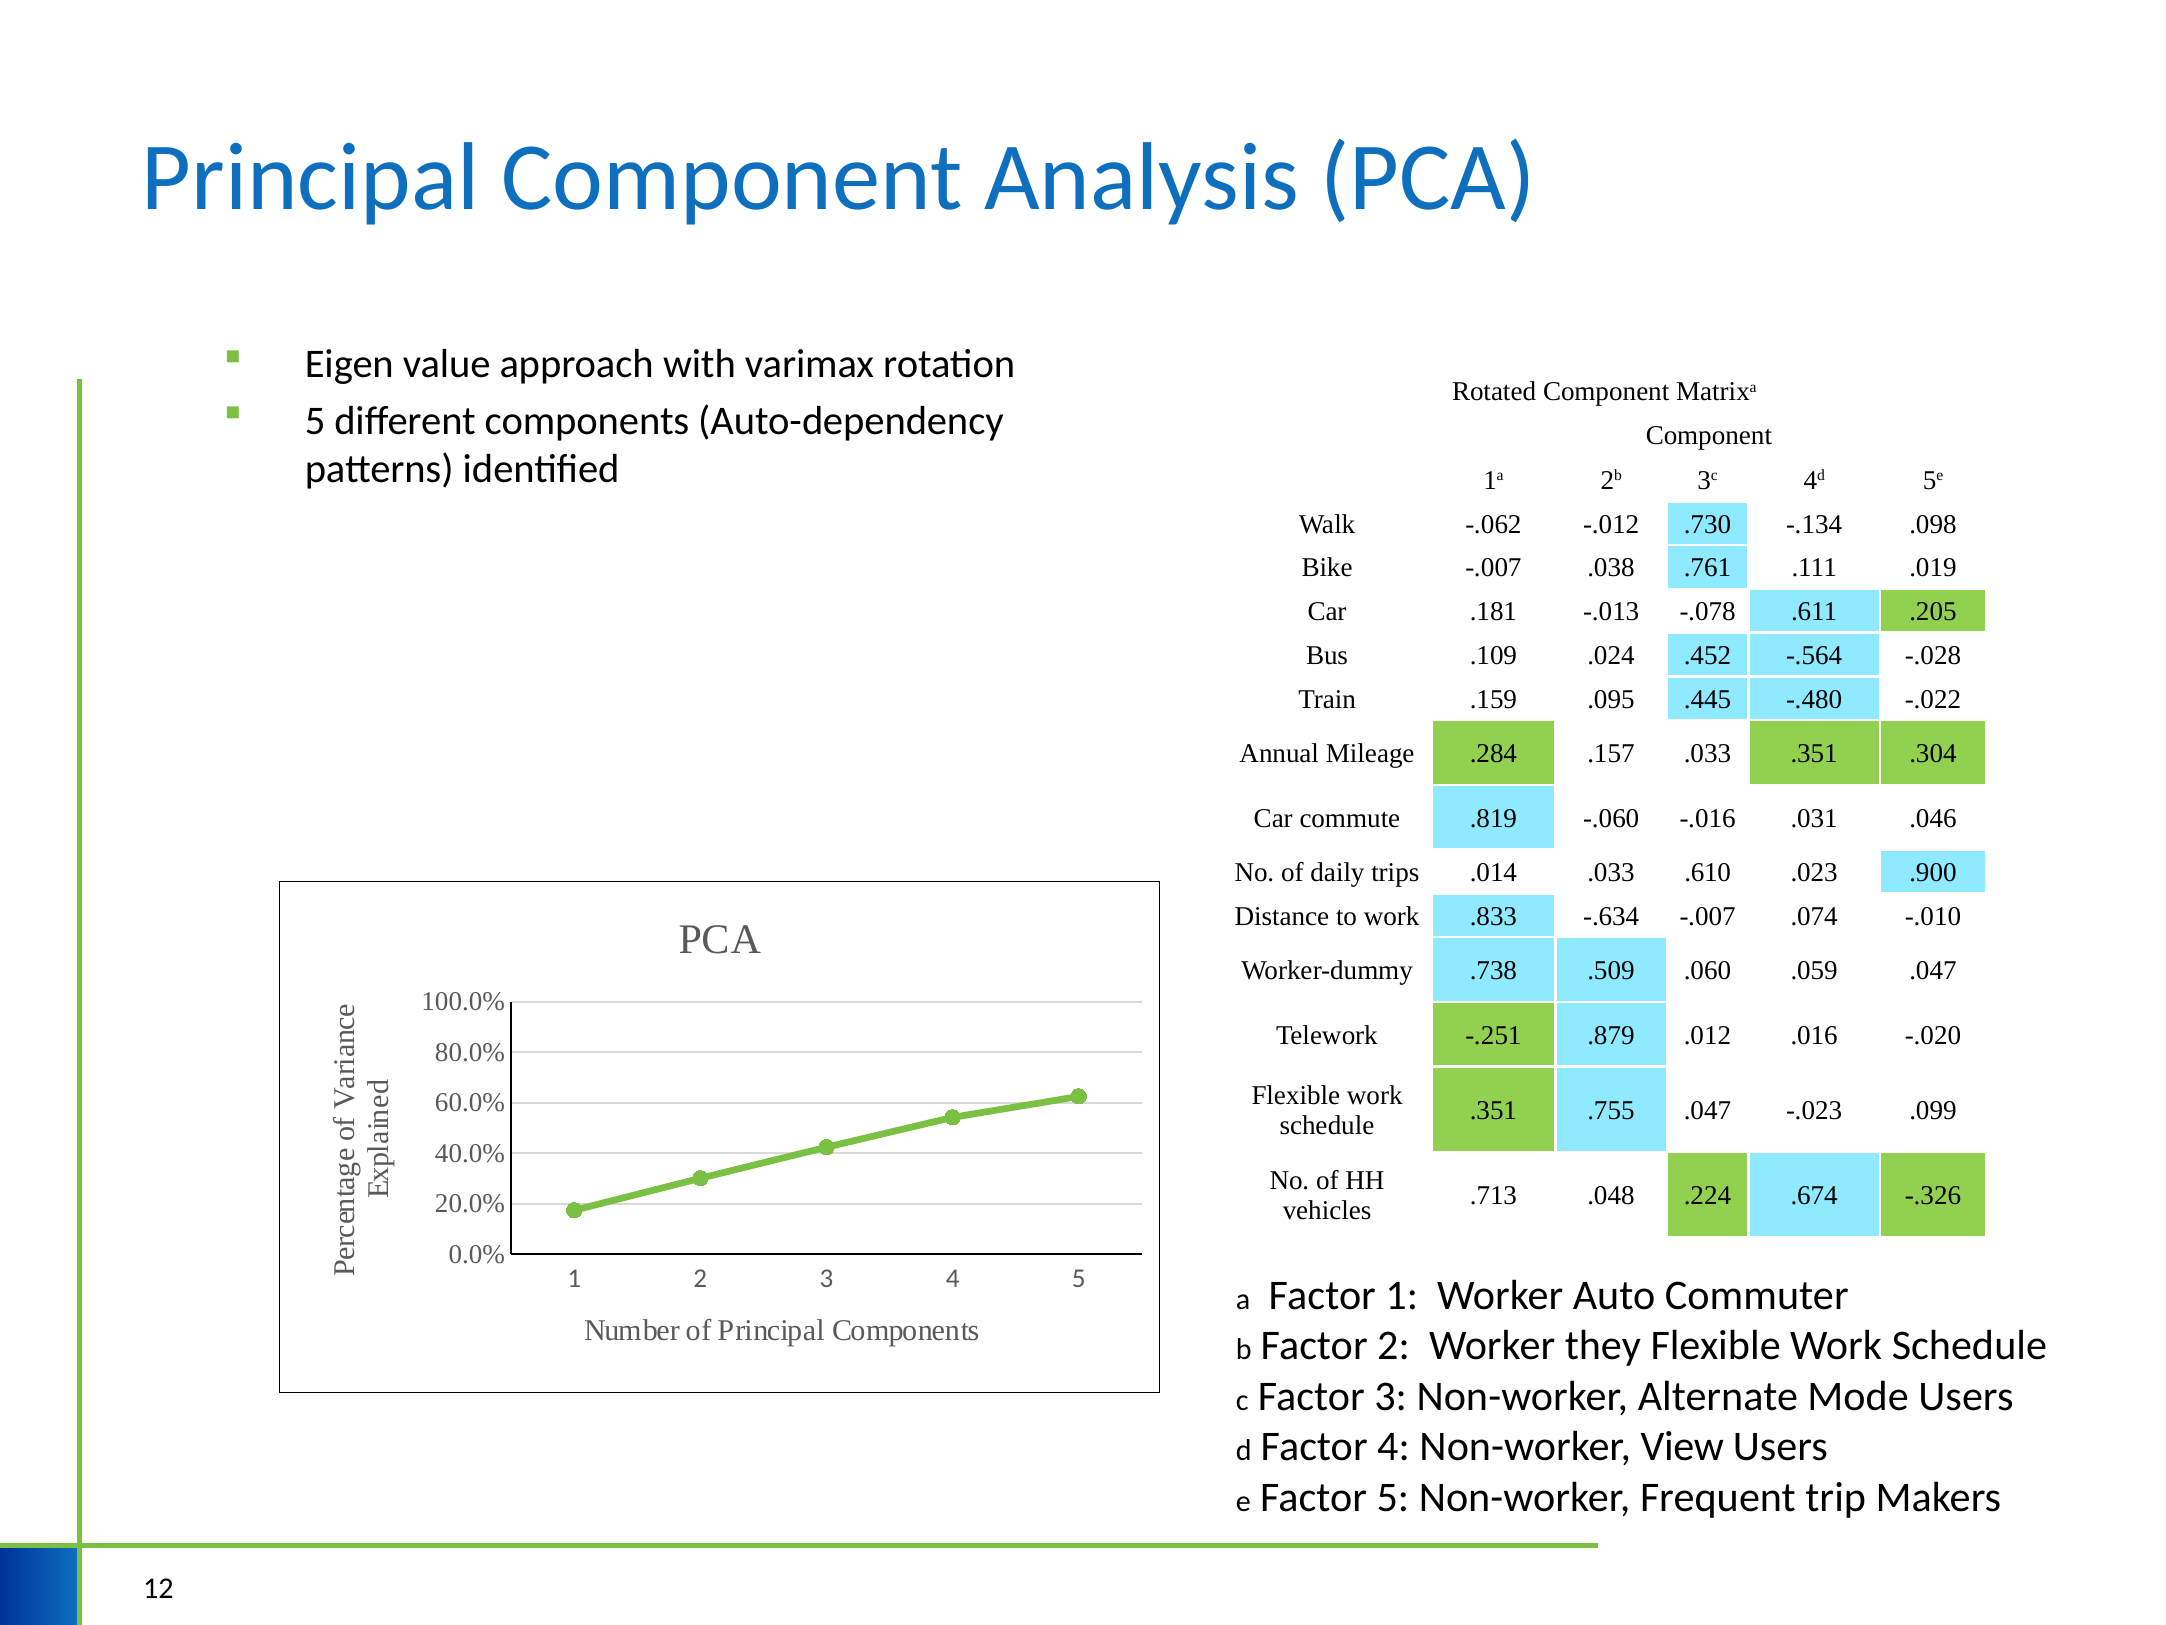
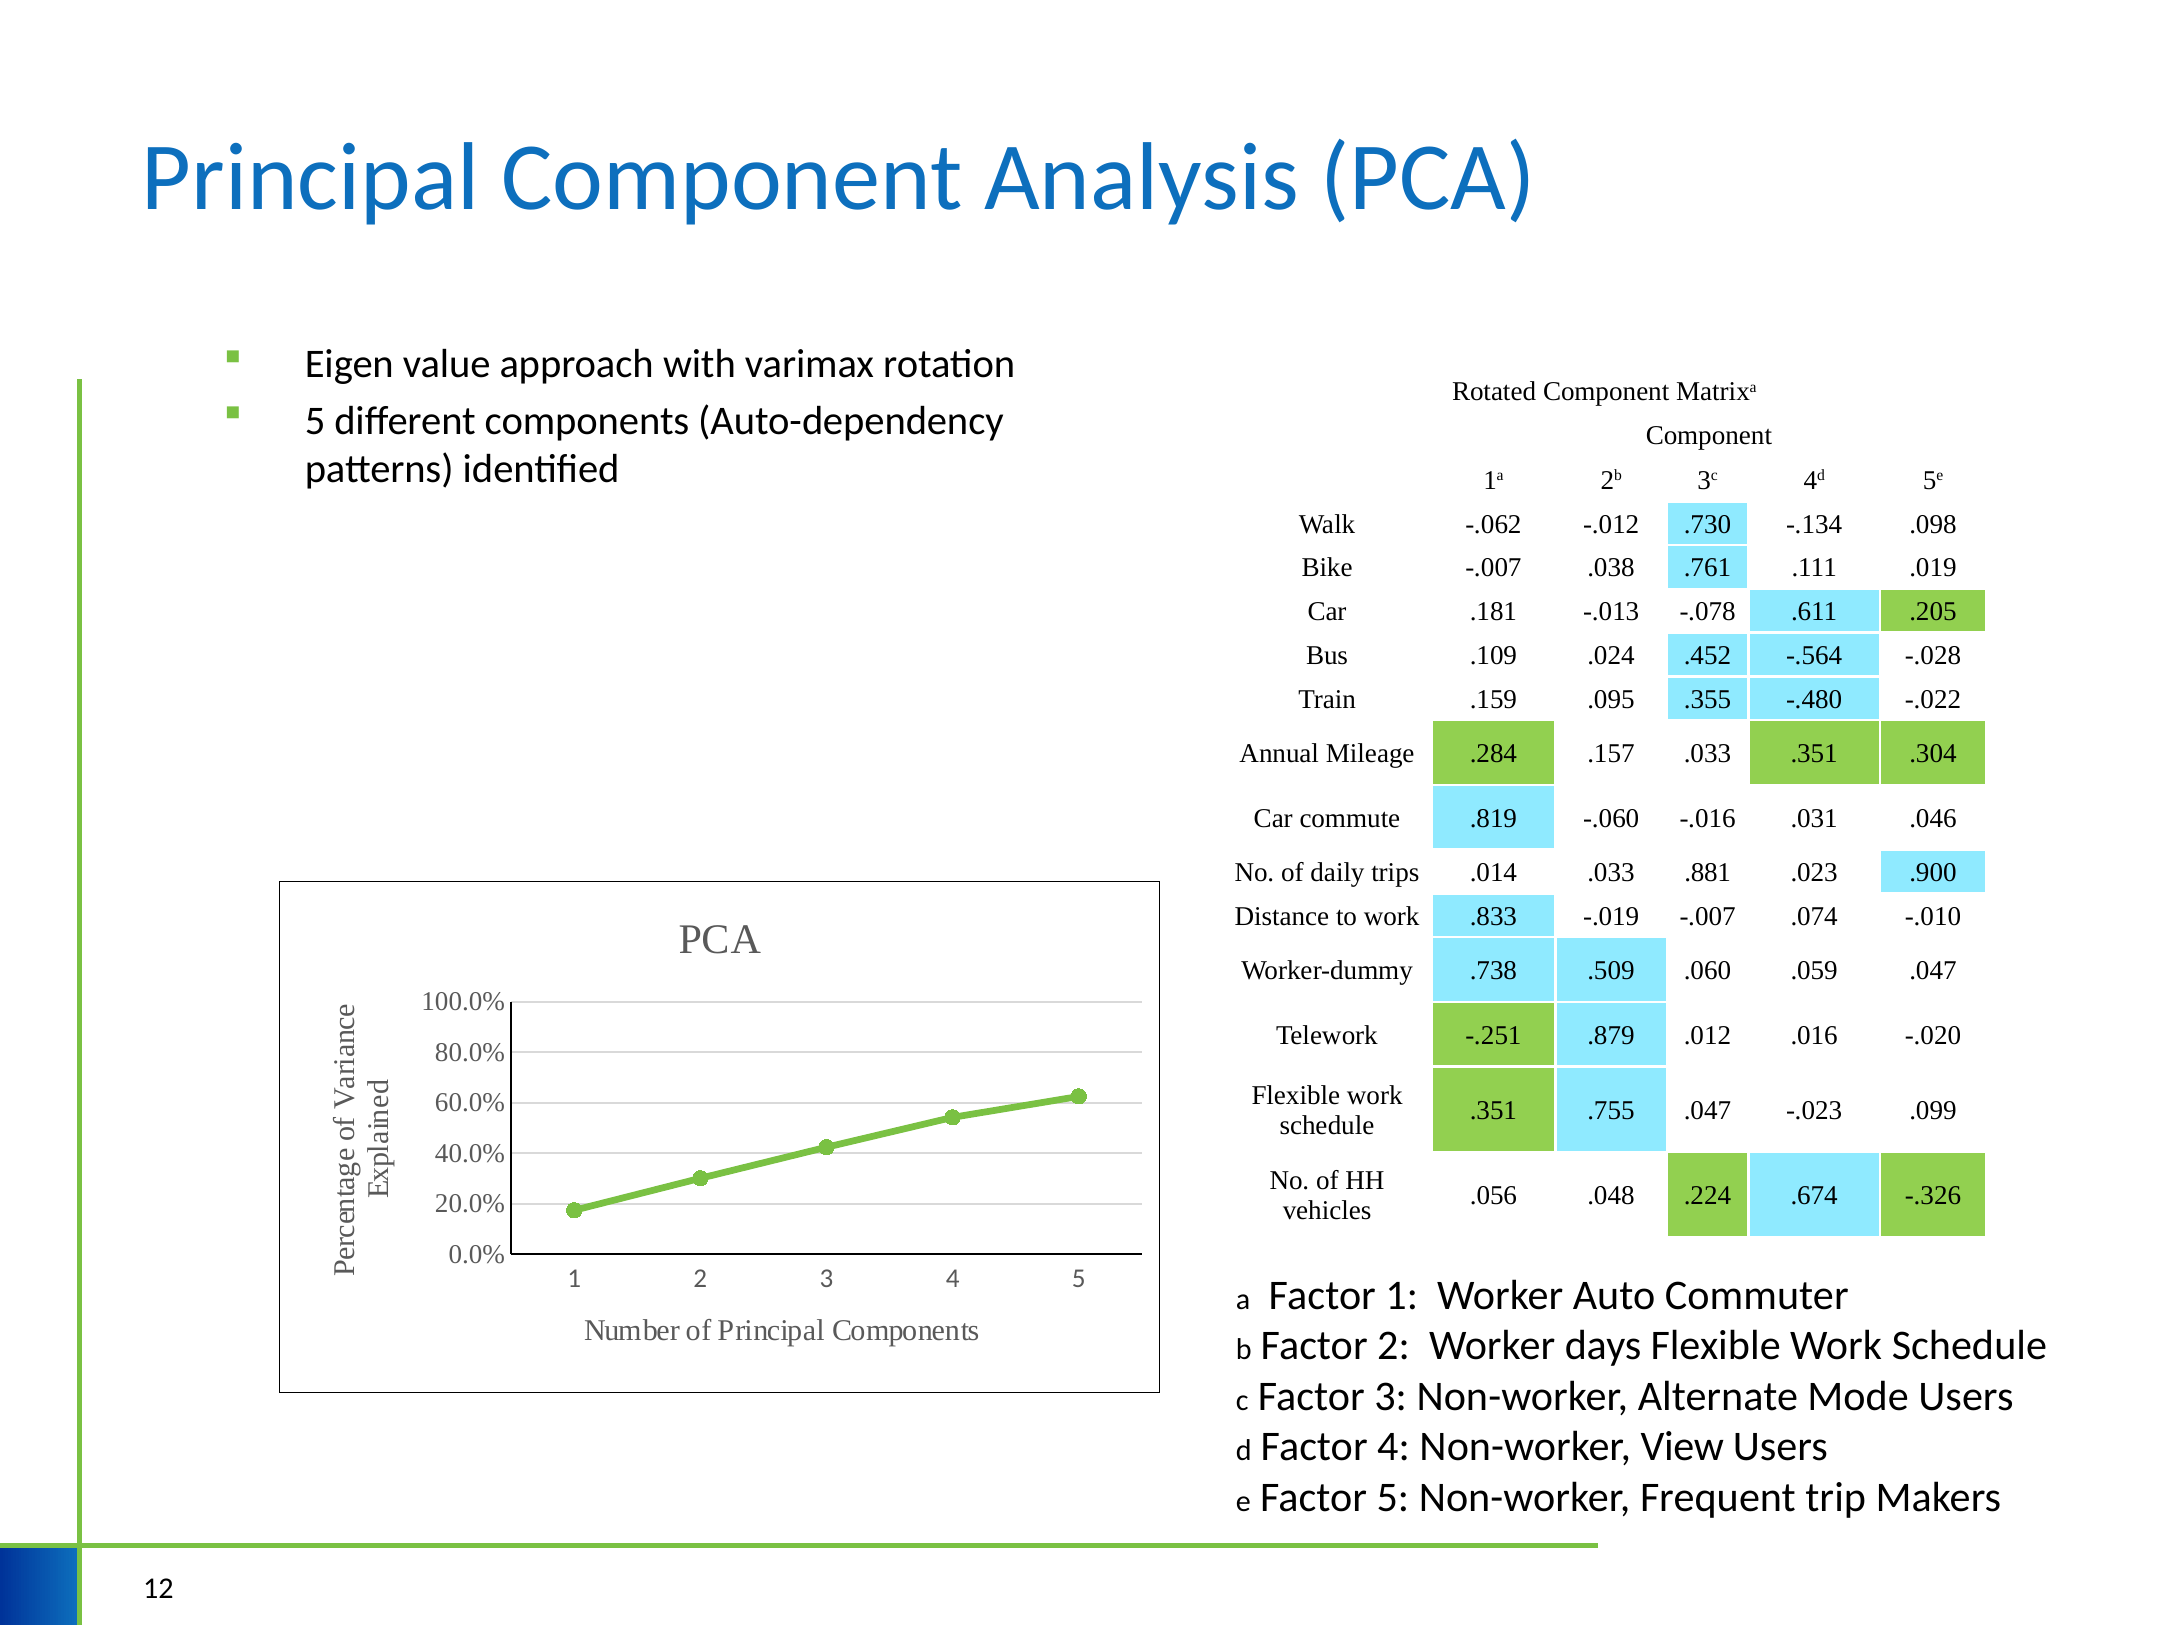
.445: .445 -> .355 (1708, 699)
.610: .610 -> .881 (1708, 872)
-.634: -.634 -> -.019 (1611, 916)
.713: .713 -> .056 (1493, 1196)
they: they -> days (1603, 1345)
